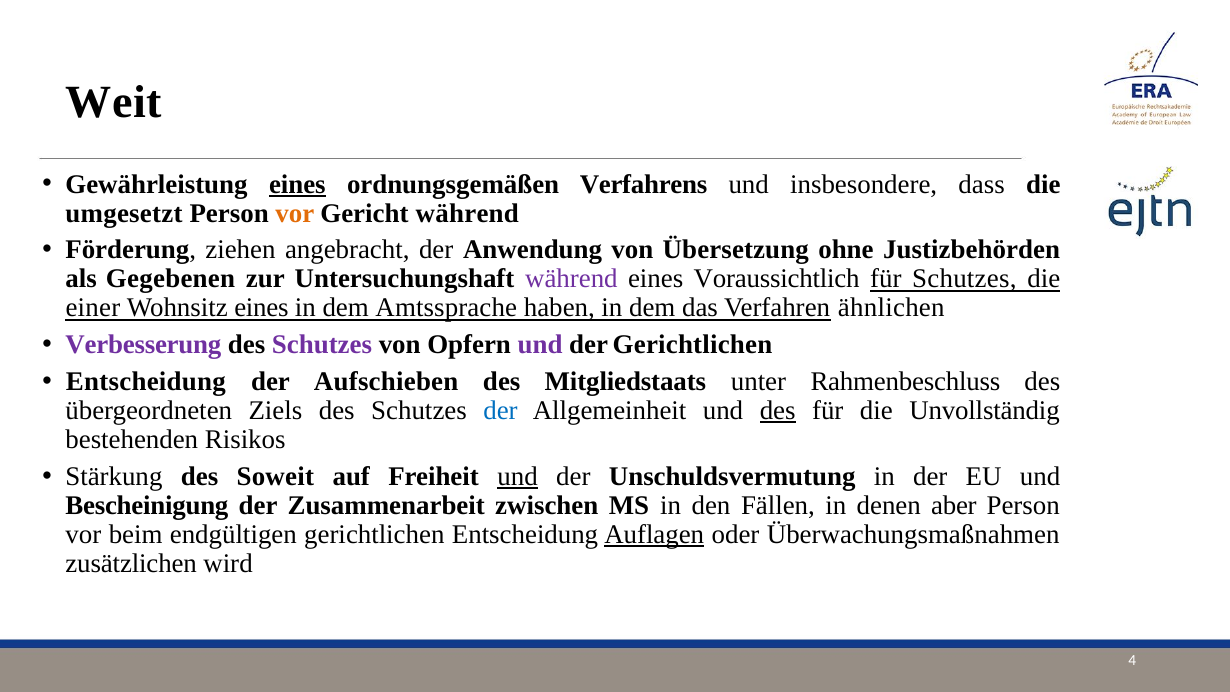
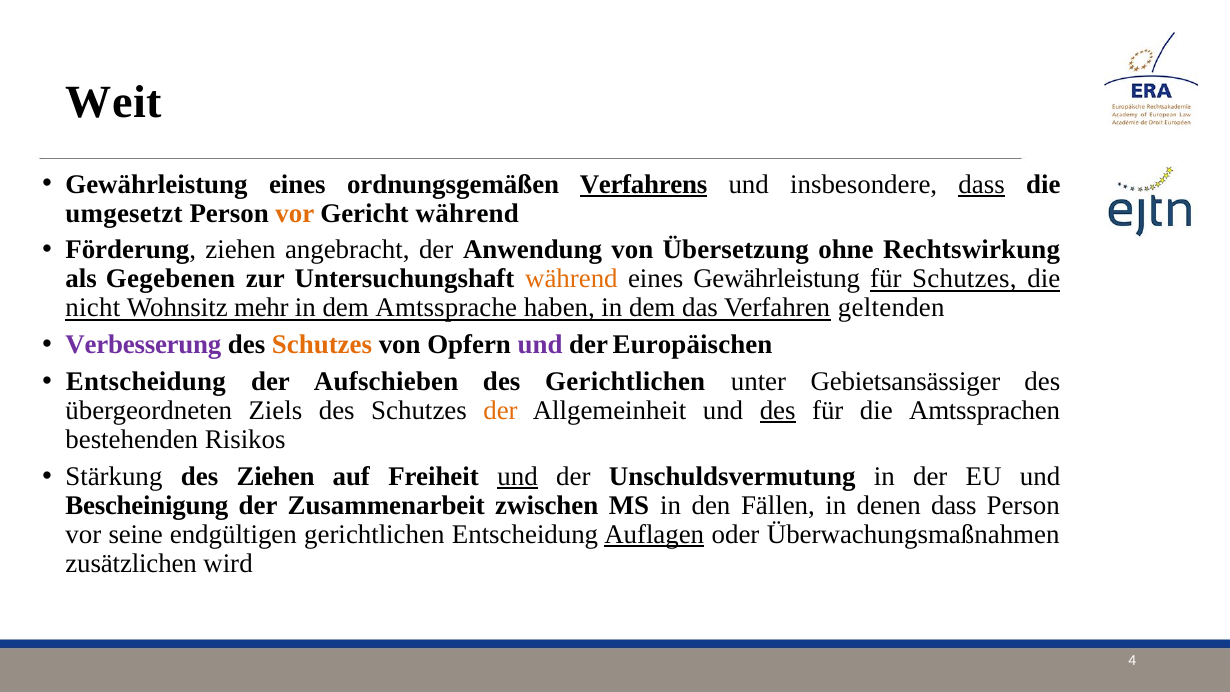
eines underline: present -> none (297, 184)
Verfahrens underline: none -> present (644, 184)
dass underline: none -> present (982, 184)
Justizbehörden: Justizbehörden -> Rechtswirkung (972, 250)
während colour: purple -> orange (571, 279)
eines Voraussichtlich: Voraussichtlich -> Gewährleistung (777, 279)
einer: einer -> nicht (93, 308)
Wohnsitz eines: eines -> mehr (261, 308)
ähnlichen: ähnlichen -> geltenden (891, 308)
Schutzes colour: purple -> orange (322, 345)
der Gerichtlichen: Gerichtlichen -> Europäischen (693, 345)
des Mitgliedstaats: Mitgliedstaats -> Gerichtlichen (625, 382)
Rahmenbeschluss: Rahmenbeschluss -> Gebietsansässiger (905, 382)
der colour: blue -> orange (500, 411)
Unvollständig: Unvollständig -> Amtssprachen (985, 411)
des Soweit: Soweit -> Ziehen (276, 476)
denen aber: aber -> dass (954, 505)
beim: beim -> seine (136, 535)
